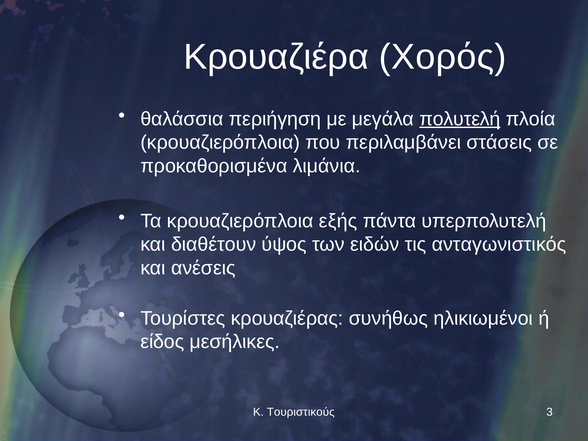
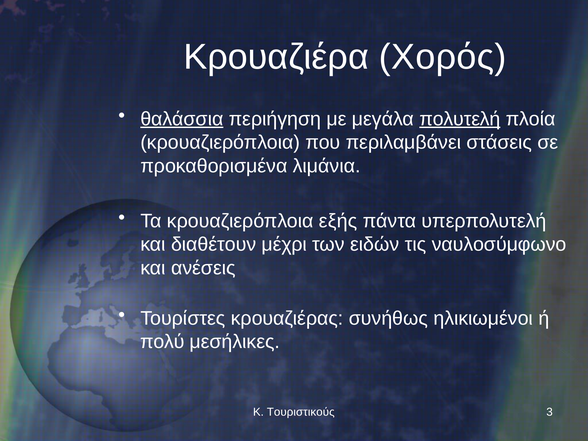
θαλάσσια underline: none -> present (182, 119)
ύψος: ύψος -> μέχρι (284, 244)
ανταγωνιστικός: ανταγωνιστικός -> ναυλοσύμφωνο (499, 244)
είδος: είδος -> πολύ (162, 342)
